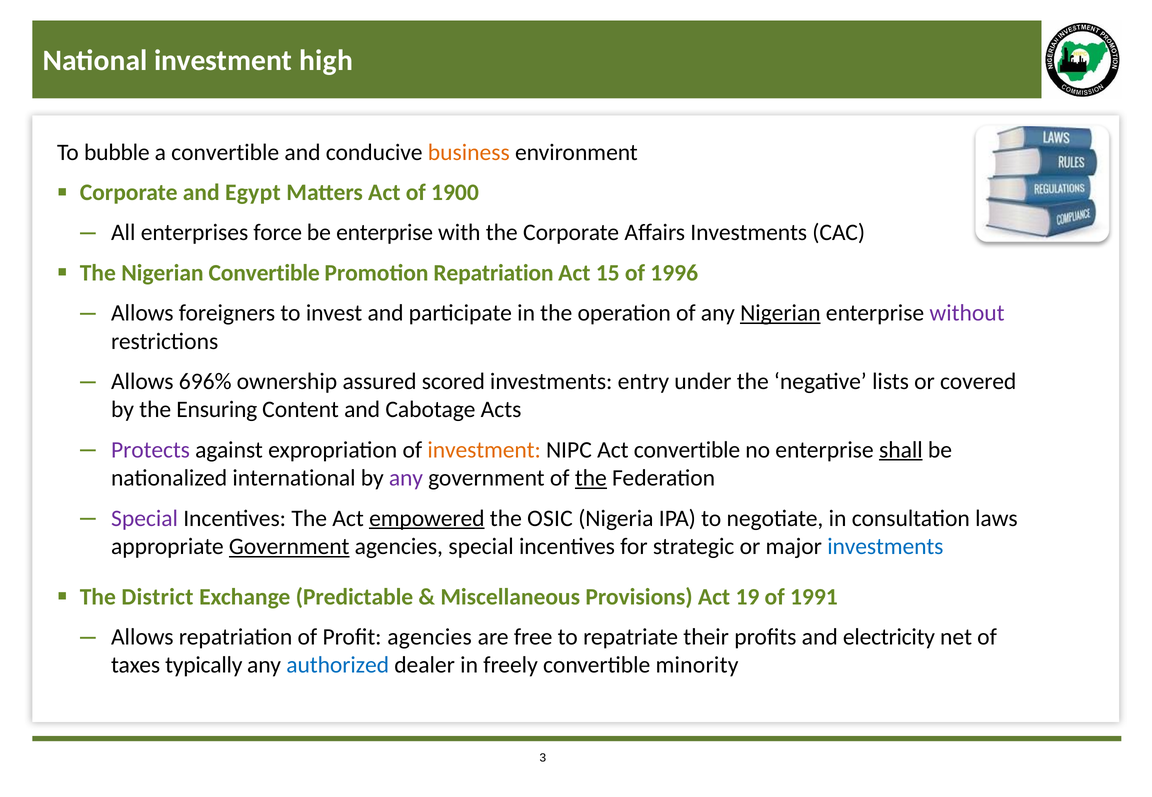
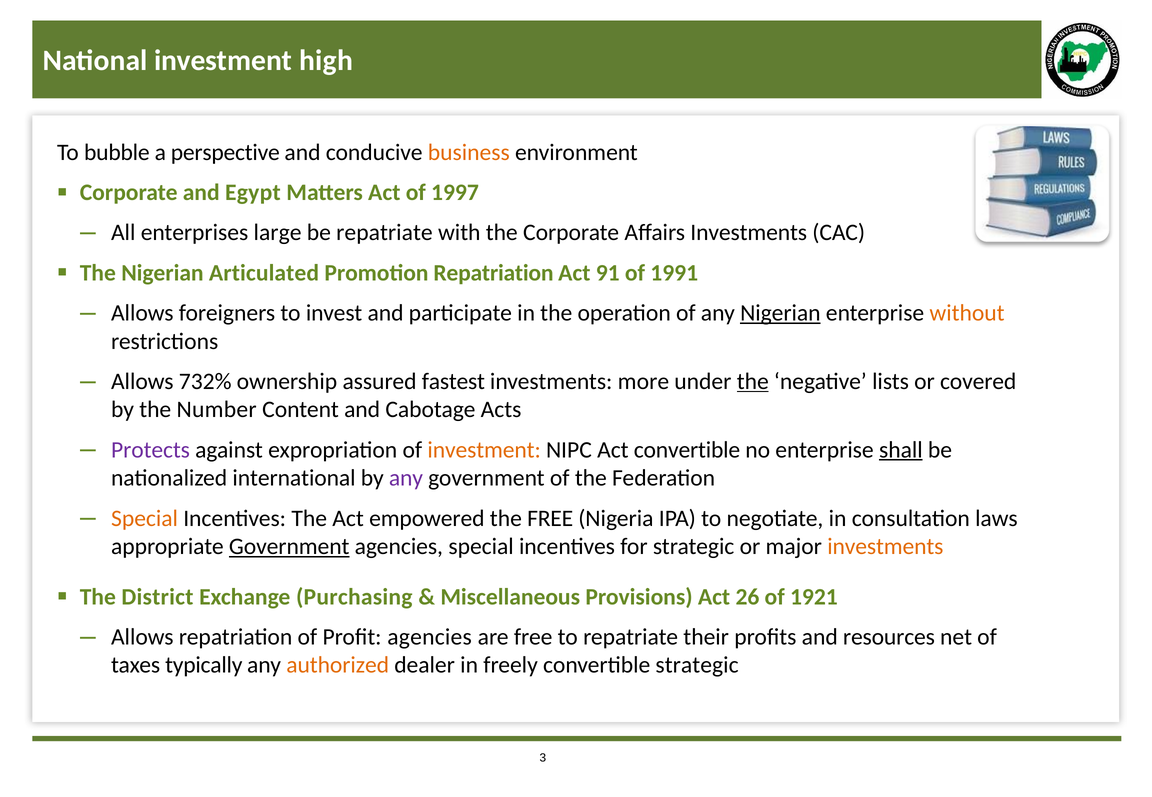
a convertible: convertible -> perspective (225, 153)
1900: 1900 -> 1997 (455, 193)
force: force -> large (278, 233)
be enterprise: enterprise -> repatriate (384, 233)
Nigerian Convertible: Convertible -> Articulated (264, 273)
15: 15 -> 91 (608, 273)
1996: 1996 -> 1991 (674, 273)
without colour: purple -> orange (967, 313)
696%: 696% -> 732% (205, 382)
scored: scored -> fastest (453, 382)
entry: entry -> more (643, 382)
the underline: none -> present (753, 382)
Ensuring: Ensuring -> Number (217, 410)
the underline: present -> none (591, 478)
Special colour: purple -> orange (145, 519)
empowered underline: present -> none (427, 519)
the OSIC: OSIC -> FREE (550, 519)
investments colour: blue -> orange (885, 547)
Predictable: Predictable -> Purchasing (354, 597)
19: 19 -> 26 (747, 597)
1991: 1991 -> 1921 (814, 597)
electricity: electricity -> resources (889, 637)
authorized colour: blue -> orange (338, 666)
convertible minority: minority -> strategic (697, 666)
